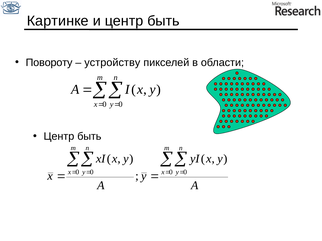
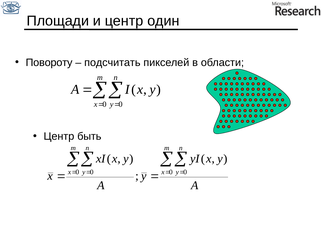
Картинке: Картинке -> Площади (58, 21)
и центр быть: быть -> один (163, 21)
устройству: устройству -> подсчитать (112, 63)
